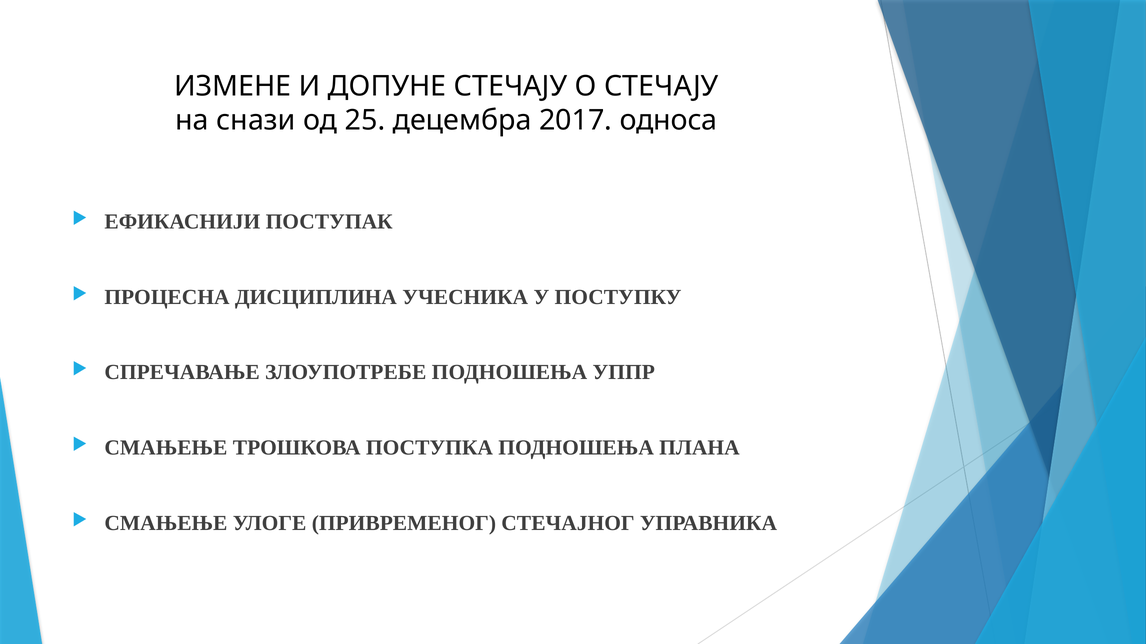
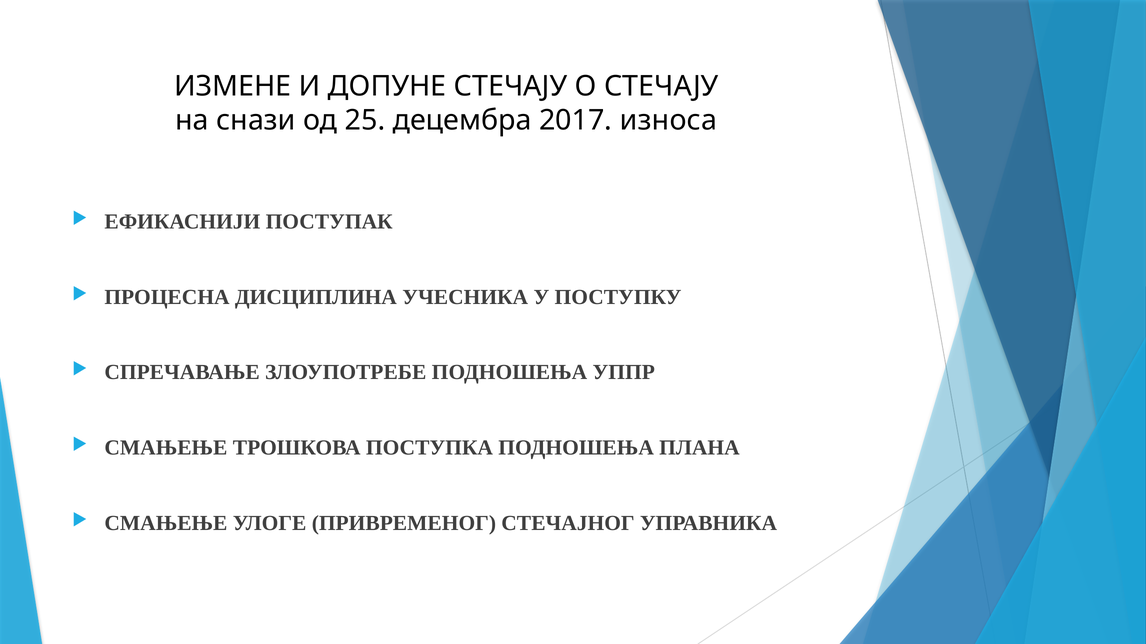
односа: односа -> износа (668, 121)
